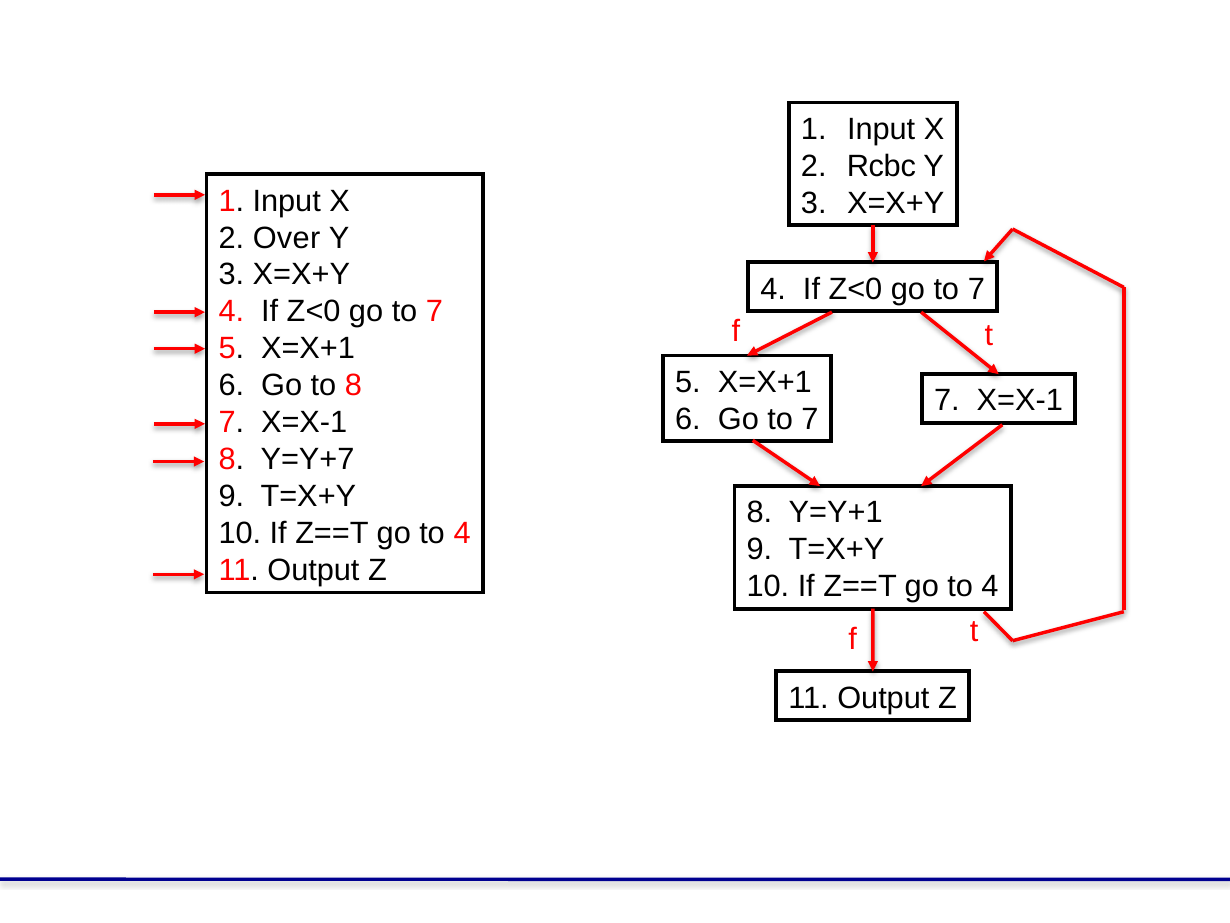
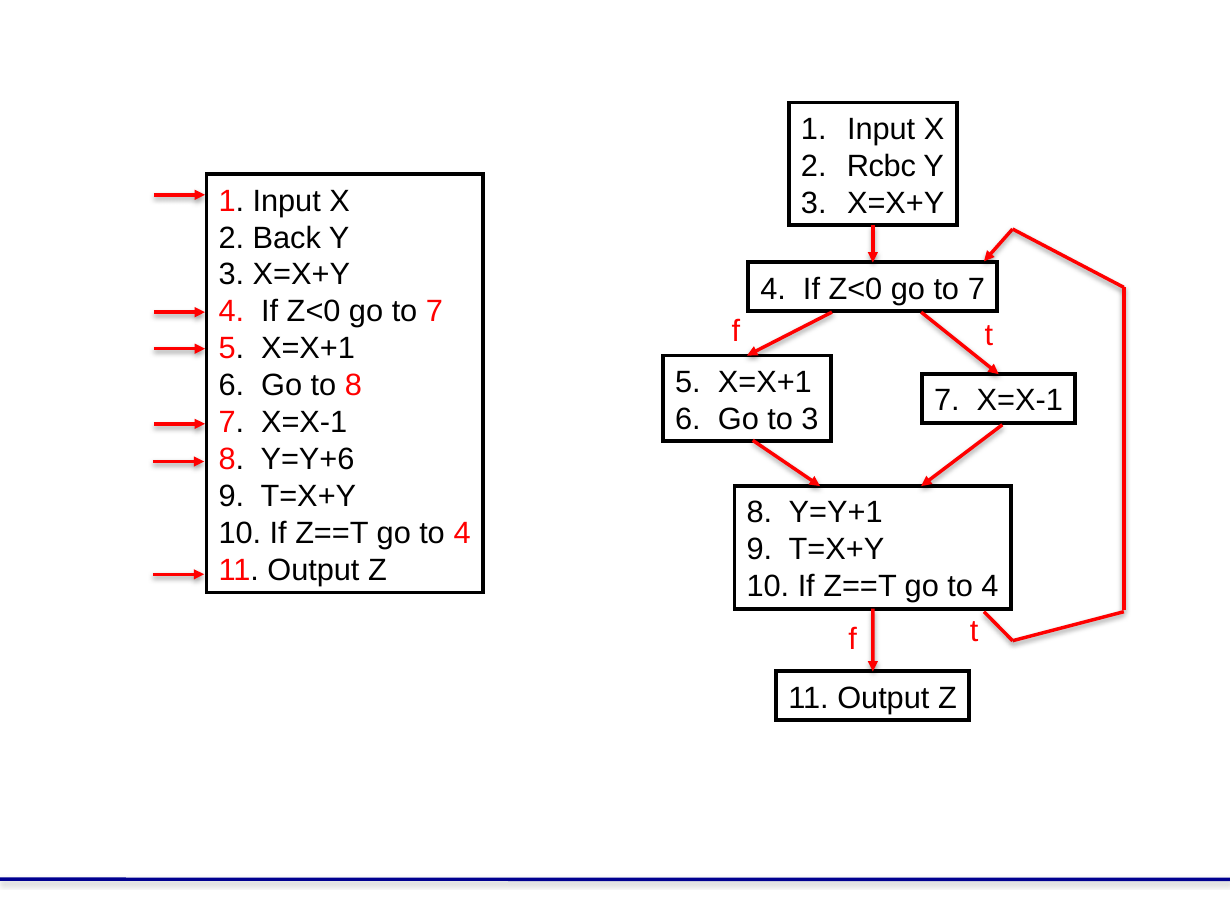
Over: Over -> Back (287, 238)
6 Go to 7: 7 -> 3 (810, 419)
Y=Y+7: Y=Y+7 -> Y=Y+6 (307, 459)
